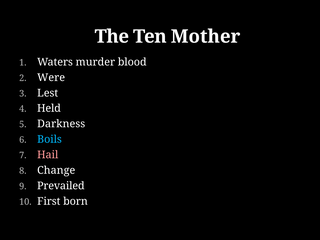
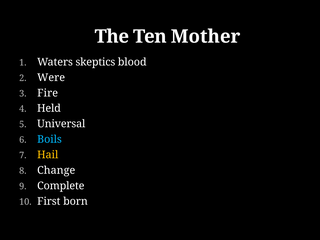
murder: murder -> skeptics (95, 62)
Lest: Lest -> Fire (48, 93)
Darkness: Darkness -> Universal (61, 124)
Hail colour: pink -> yellow (48, 155)
Prevailed: Prevailed -> Complete (61, 186)
